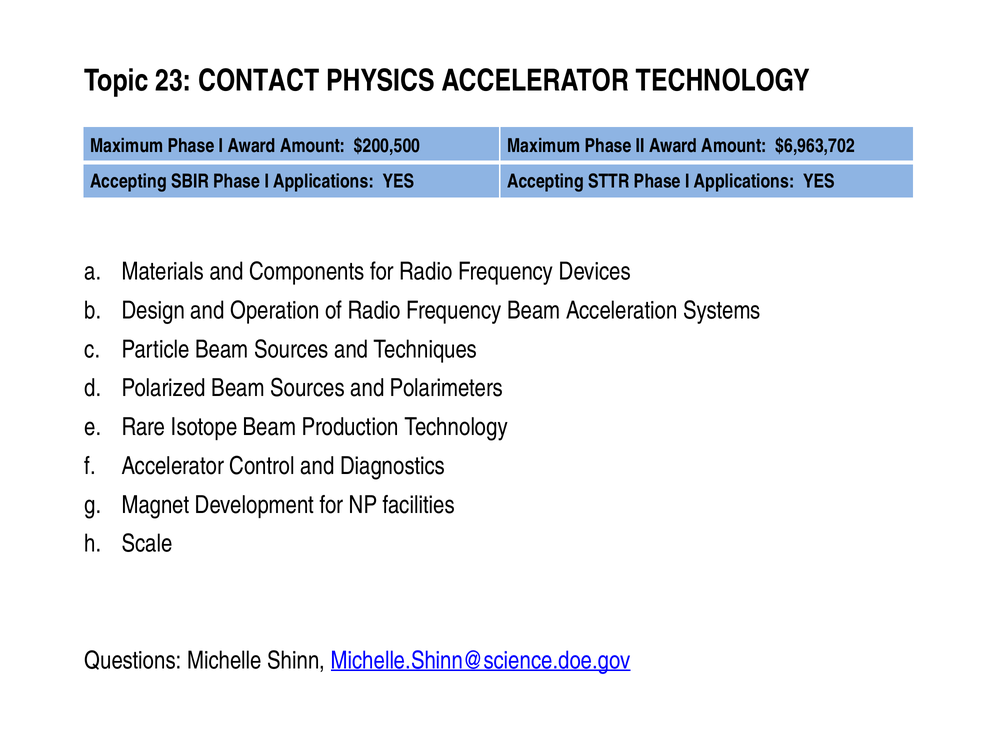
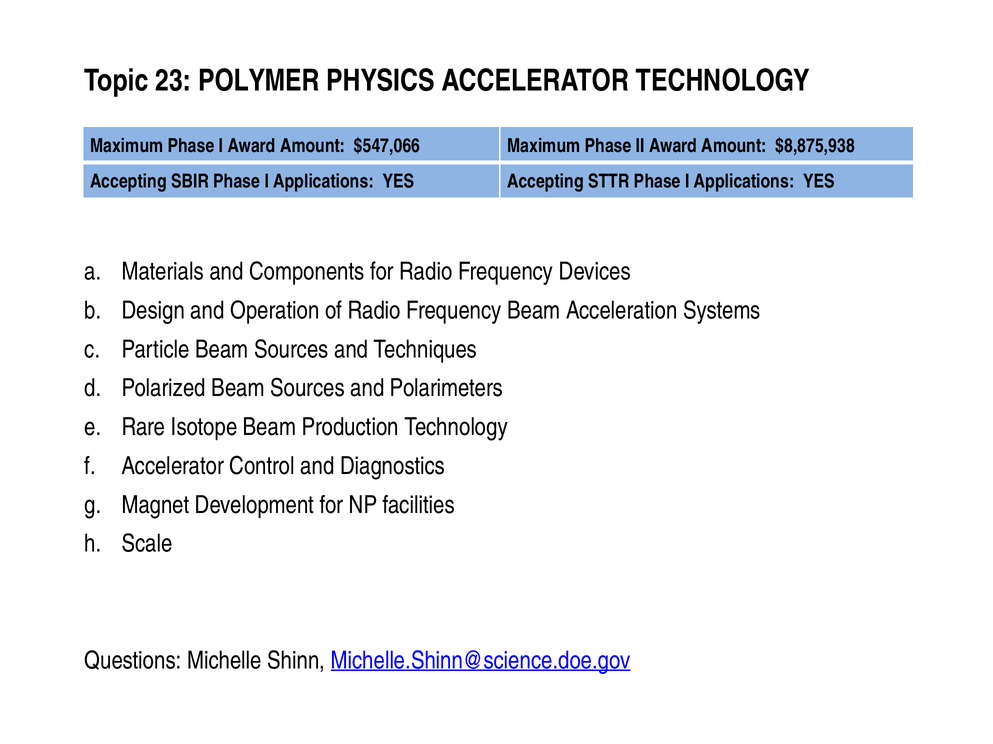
CONTACT: CONTACT -> POLYMER (259, 81)
$200,500: $200,500 -> $547,066 (387, 146)
$6,963,702: $6,963,702 -> $8,875,938 (815, 146)
